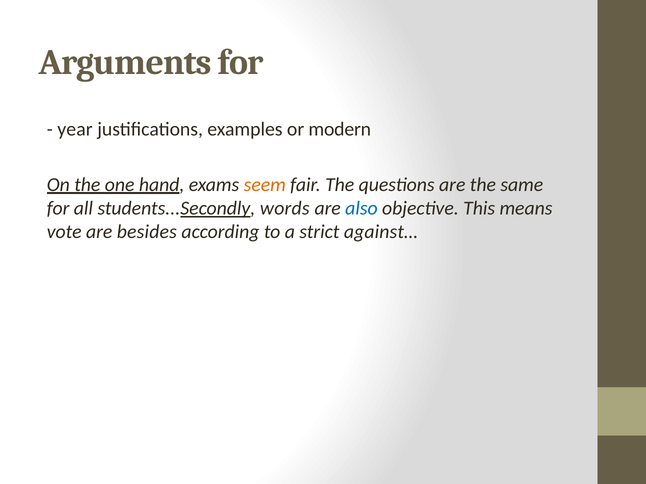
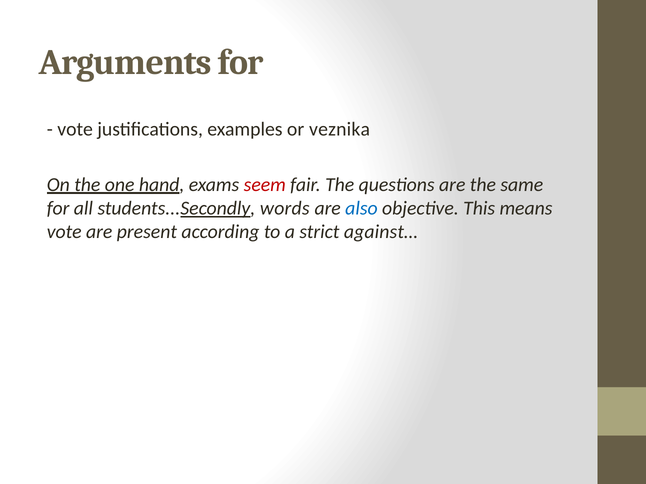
year: year -> vote (75, 130)
modern: modern -> veznika (340, 130)
seem colour: orange -> red (265, 185)
besides: besides -> present (147, 232)
